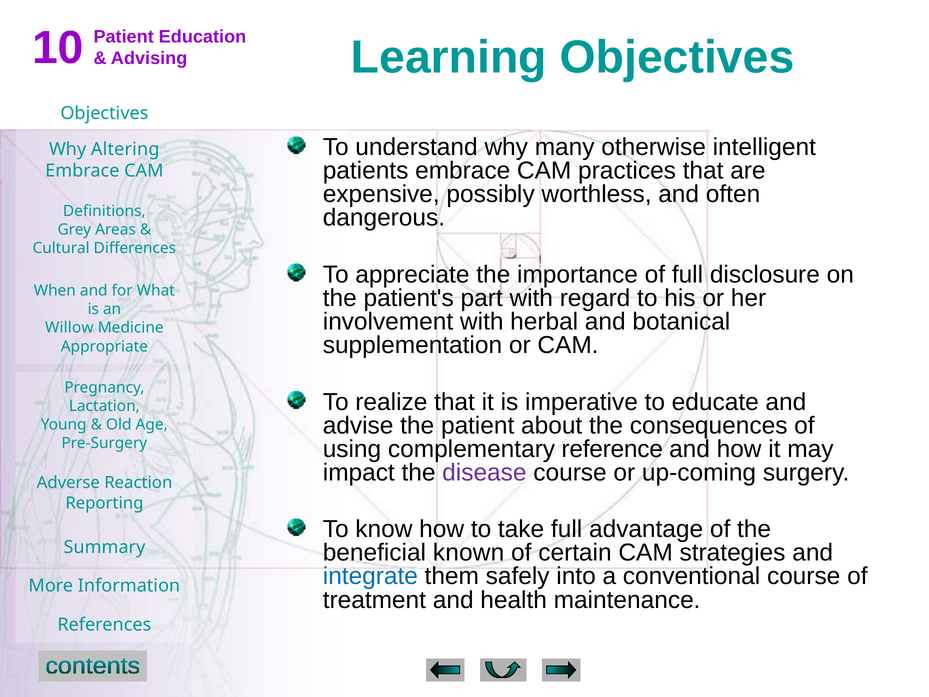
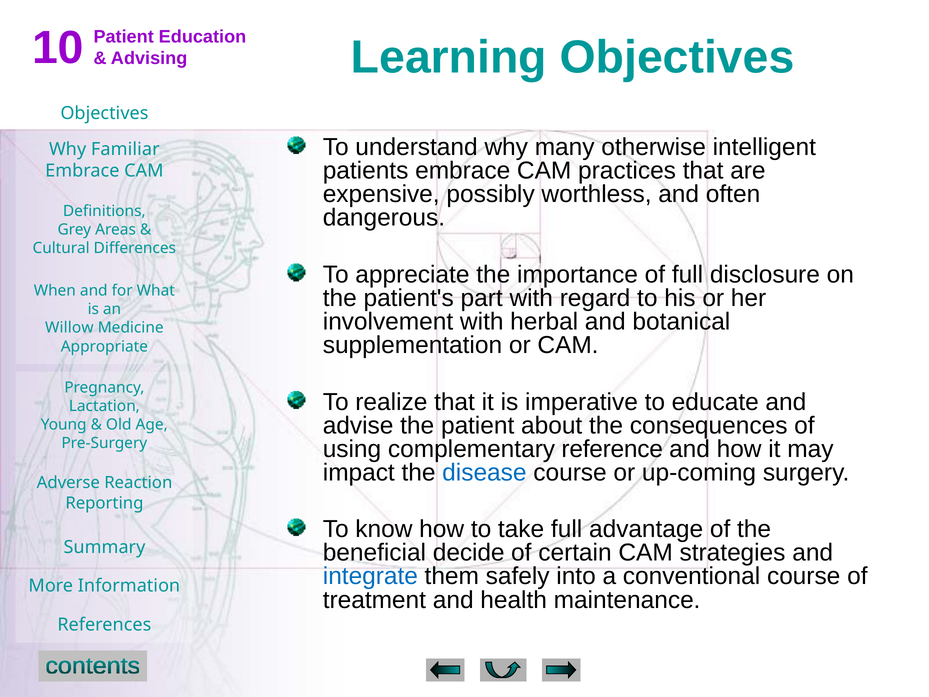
Altering: Altering -> Familiar (125, 149)
disease colour: purple -> blue (484, 472)
known: known -> decide (469, 553)
